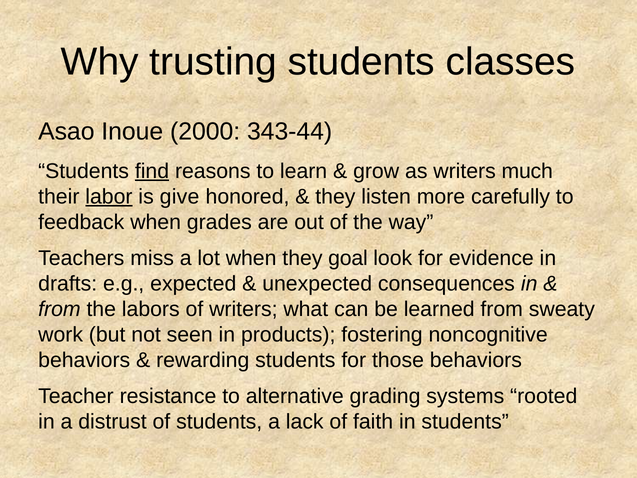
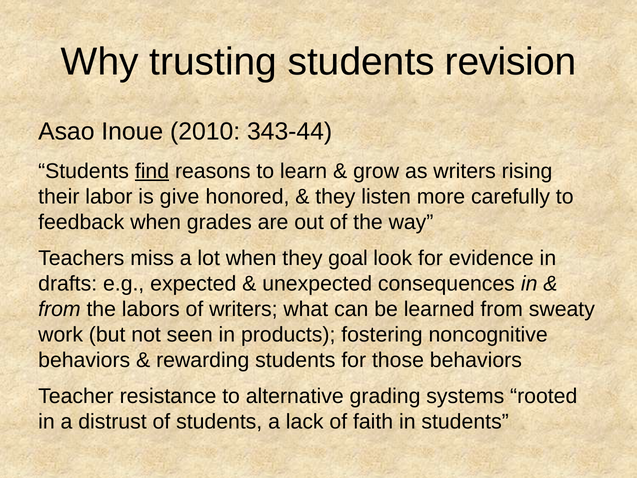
classes: classes -> revision (511, 62)
2000: 2000 -> 2010 (205, 131)
much: much -> rising (527, 171)
labor underline: present -> none (109, 197)
